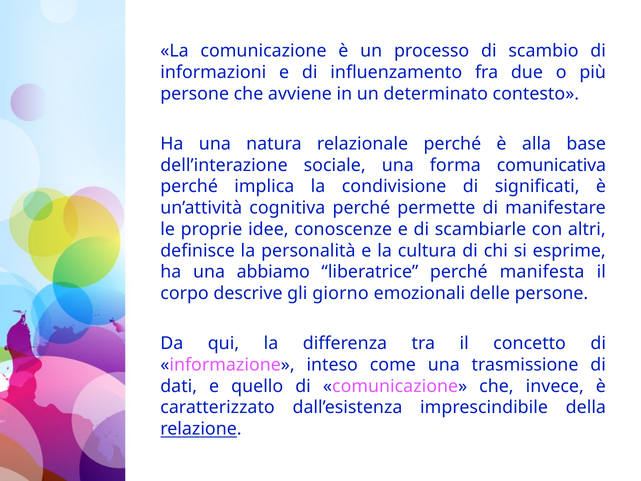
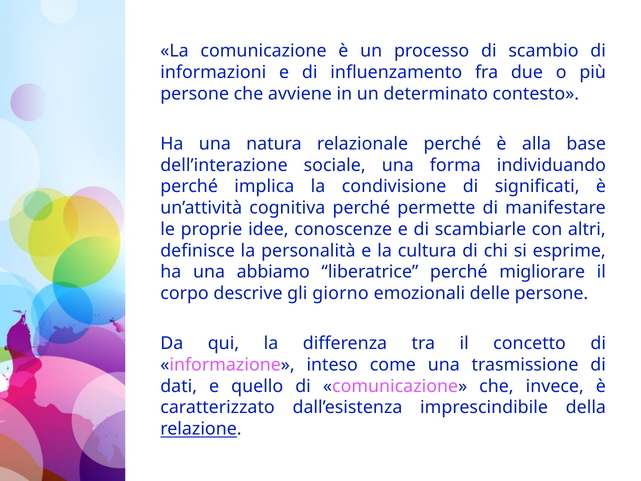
comunicativa: comunicativa -> individuando (551, 165)
manifesta: manifesta -> migliorare (542, 272)
